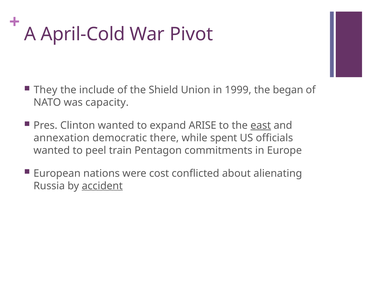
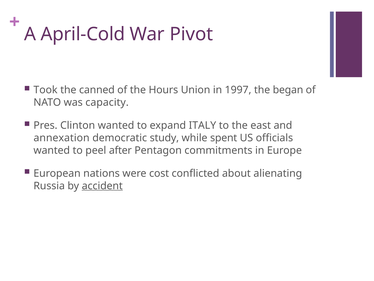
They: They -> Took (46, 90)
include: include -> canned (97, 90)
Shield: Shield -> Hours (163, 90)
1999: 1999 -> 1997 (238, 90)
ARISE: ARISE -> ITALY (202, 125)
east underline: present -> none (261, 125)
there: there -> study (164, 138)
train: train -> after (120, 150)
